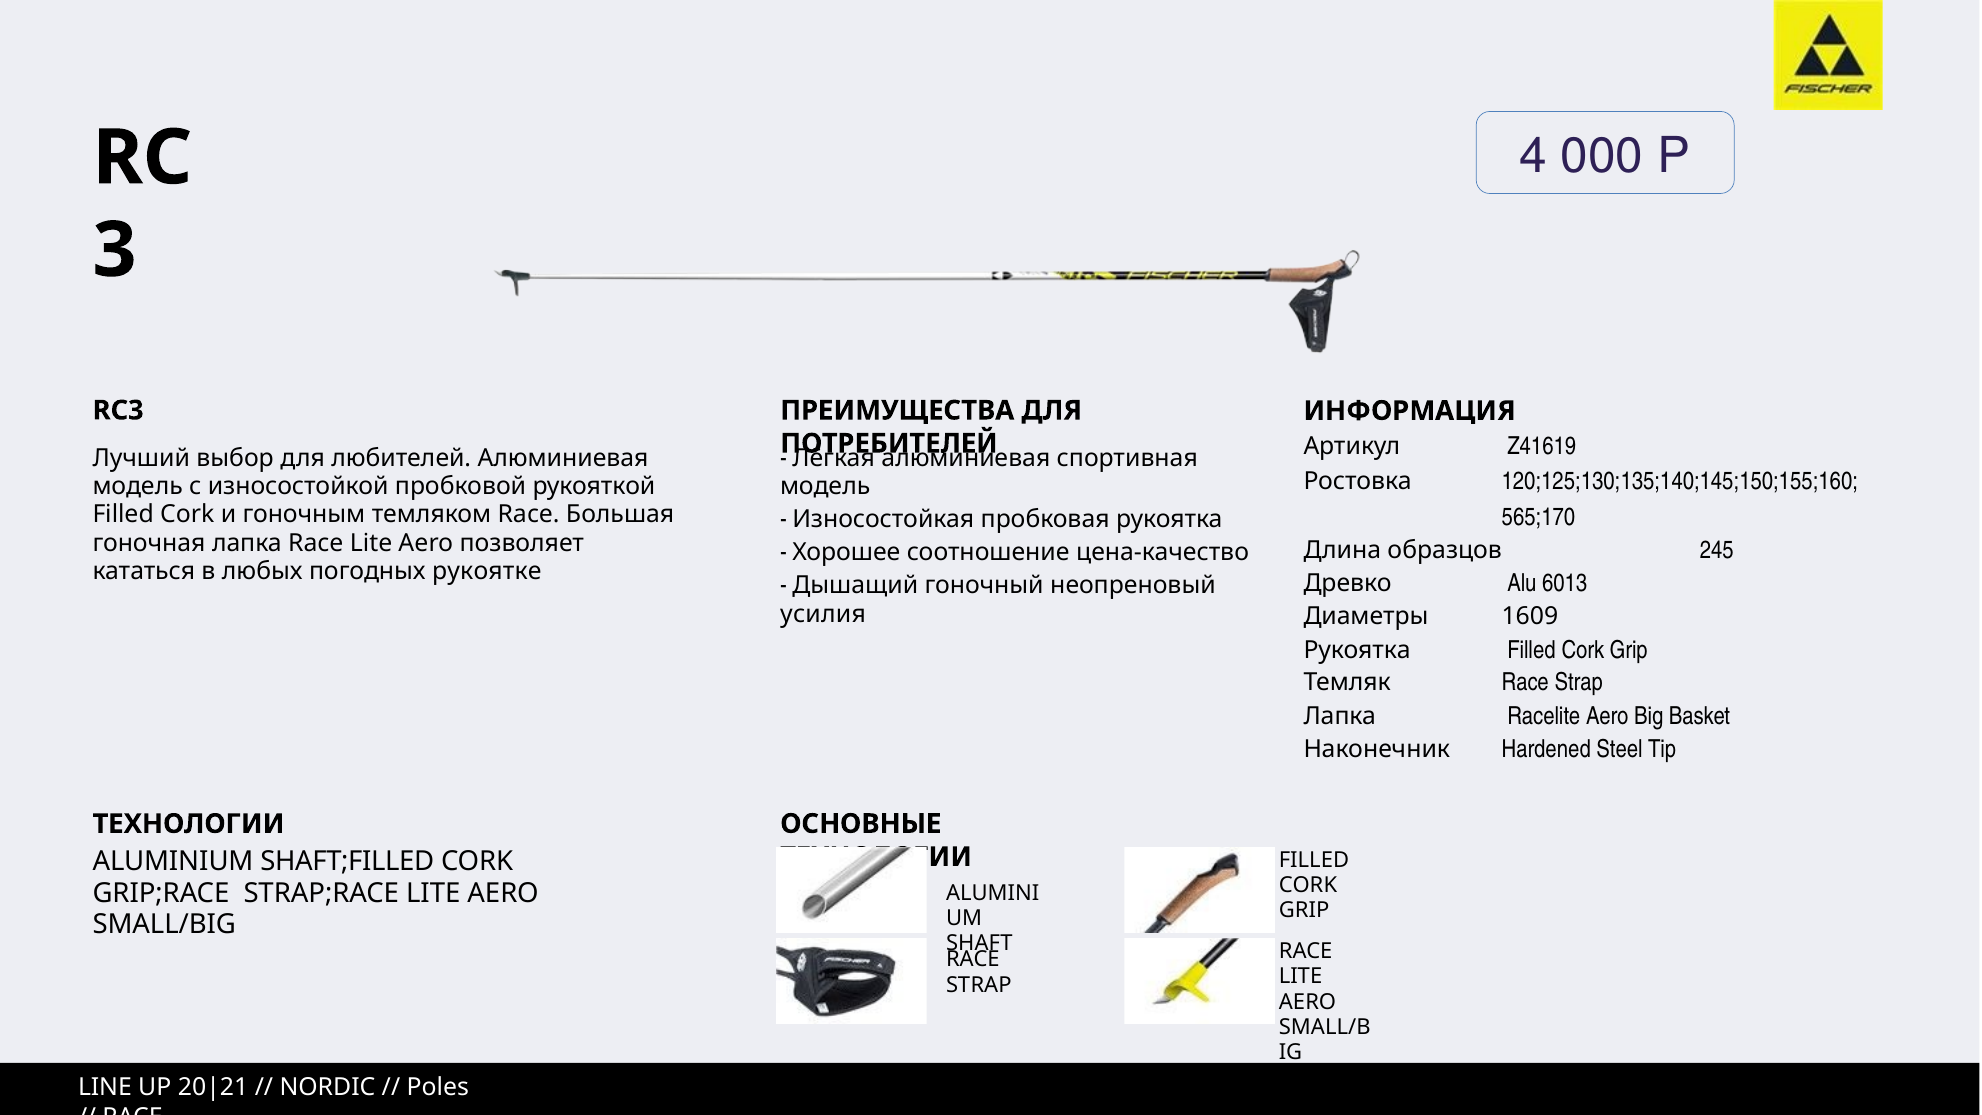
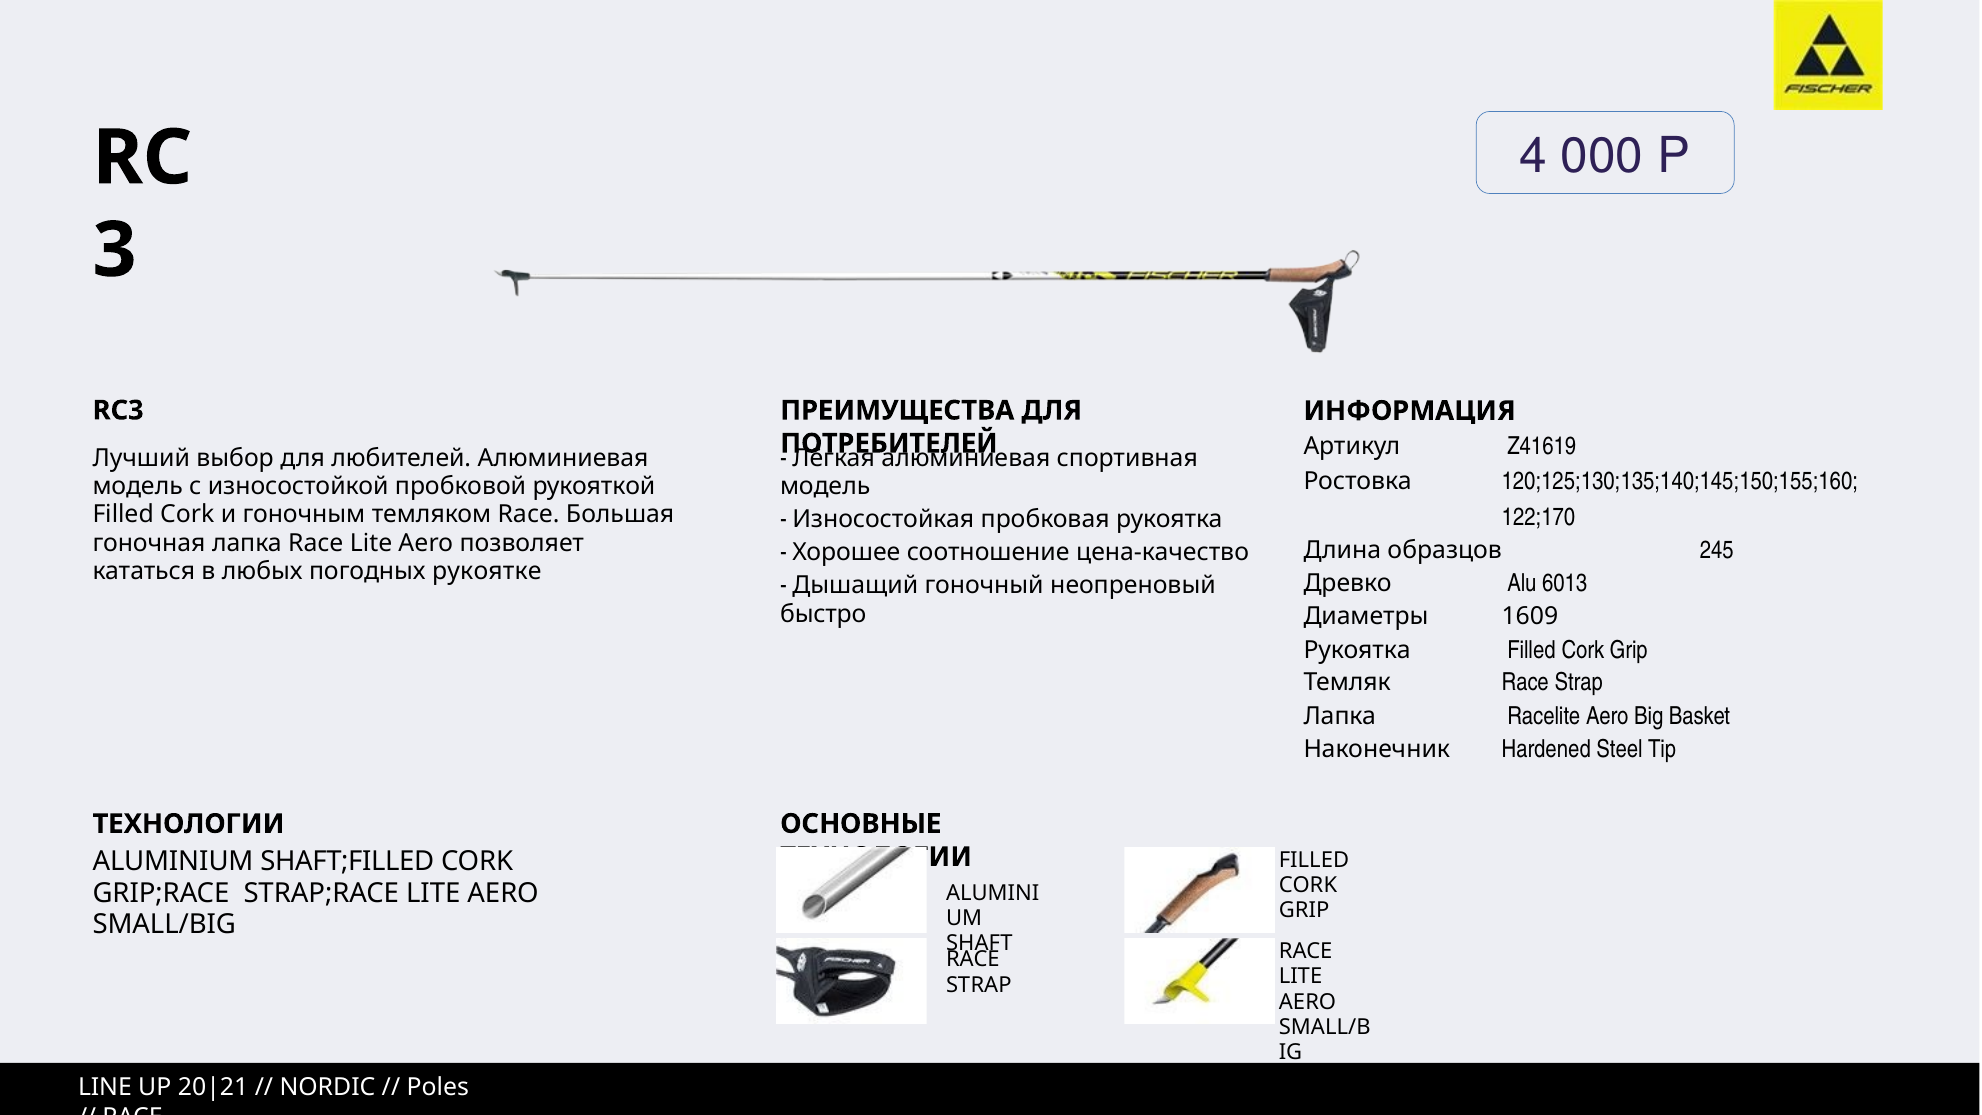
565;170: 565;170 -> 122;170 (1538, 517)
усилия: усилия -> быстро (823, 614)
